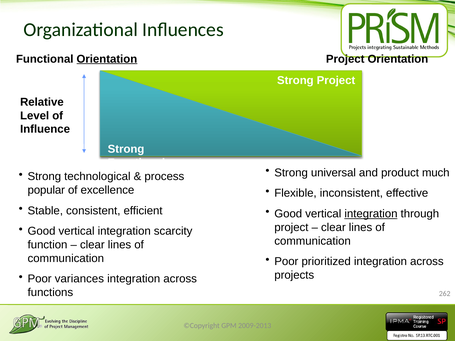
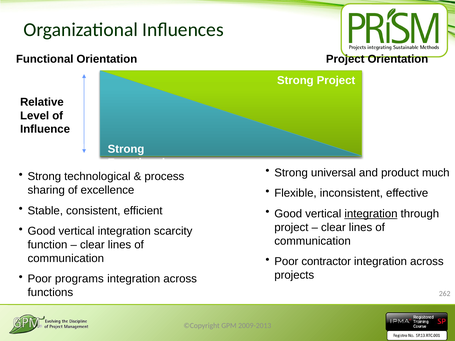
Orientation underline: present -> none (107, 59)
popular: popular -> sharing (46, 190)
prioritized: prioritized -> contractor (326, 262)
variances: variances -> programs (79, 279)
